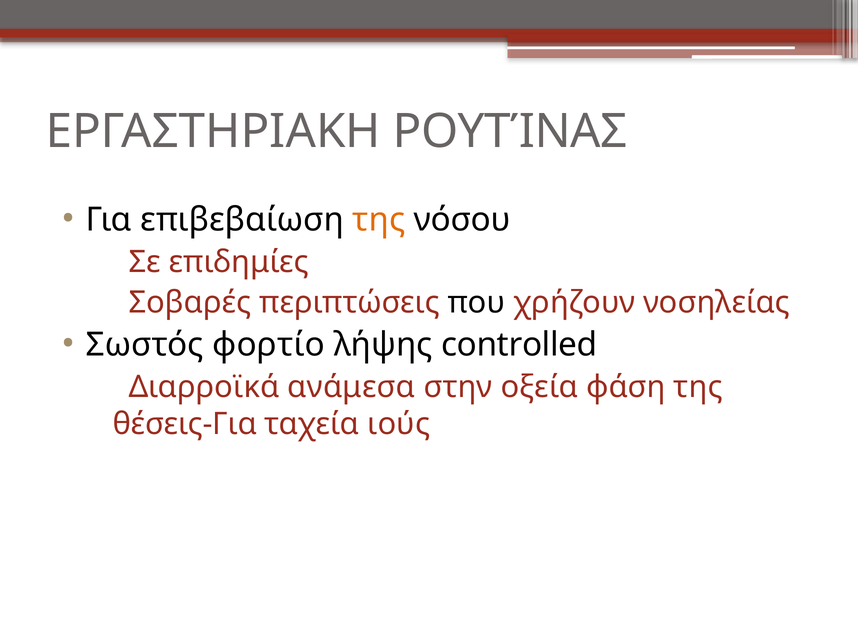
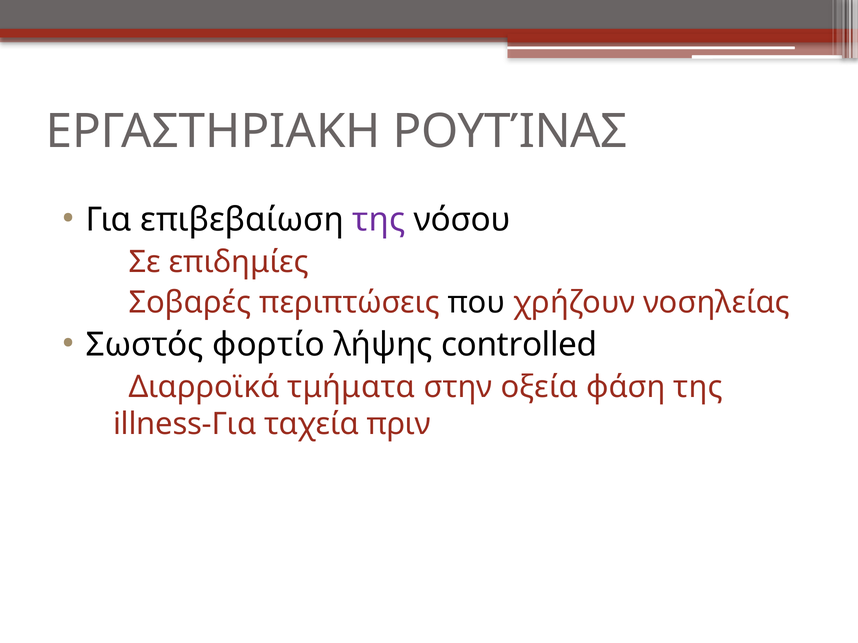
της colour: orange -> purple (379, 220)
ανάμεσα: ανάμεσα -> τμήματα (351, 387)
θέσεις-Για: θέσεις-Για -> illness-Για (185, 424)
ιούς: ιούς -> πριν (399, 424)
